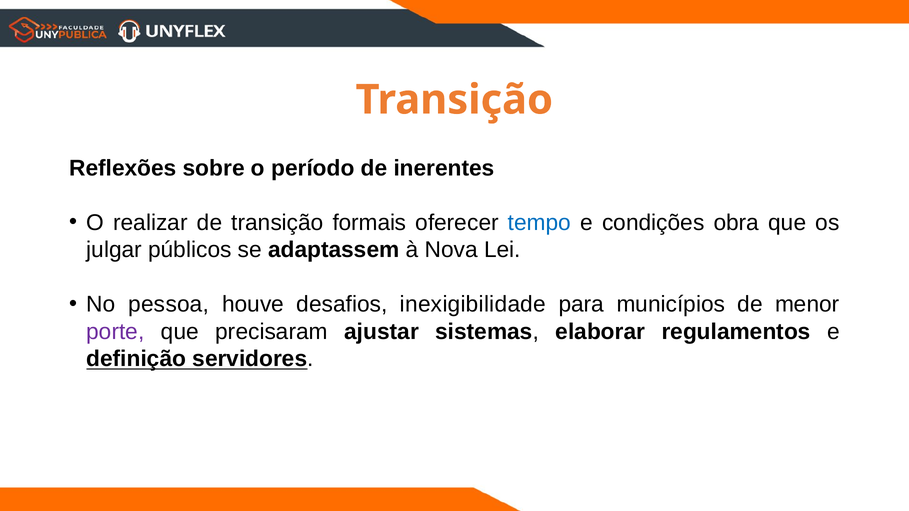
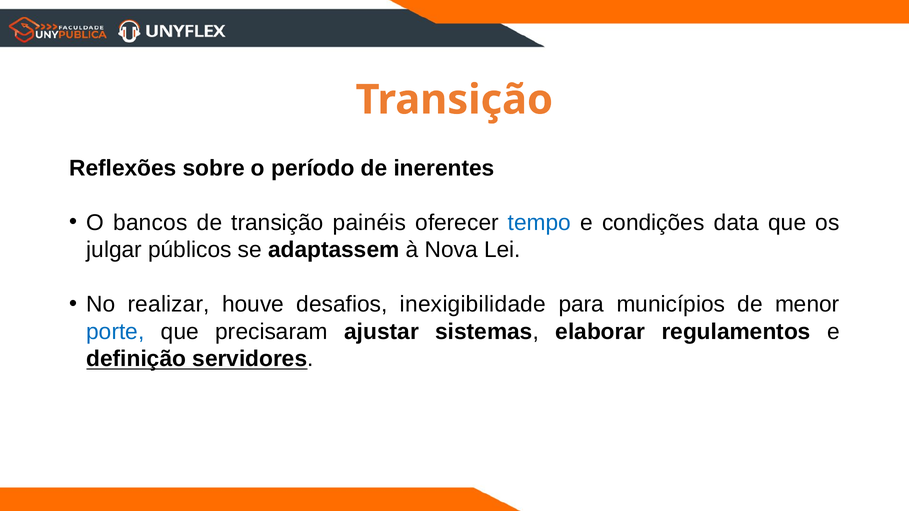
realizar: realizar -> bancos (150, 223)
formais: formais -> painéis (369, 223)
obra: obra -> data (736, 223)
pessoa: pessoa -> realizar (169, 305)
porte colour: purple -> blue (115, 332)
